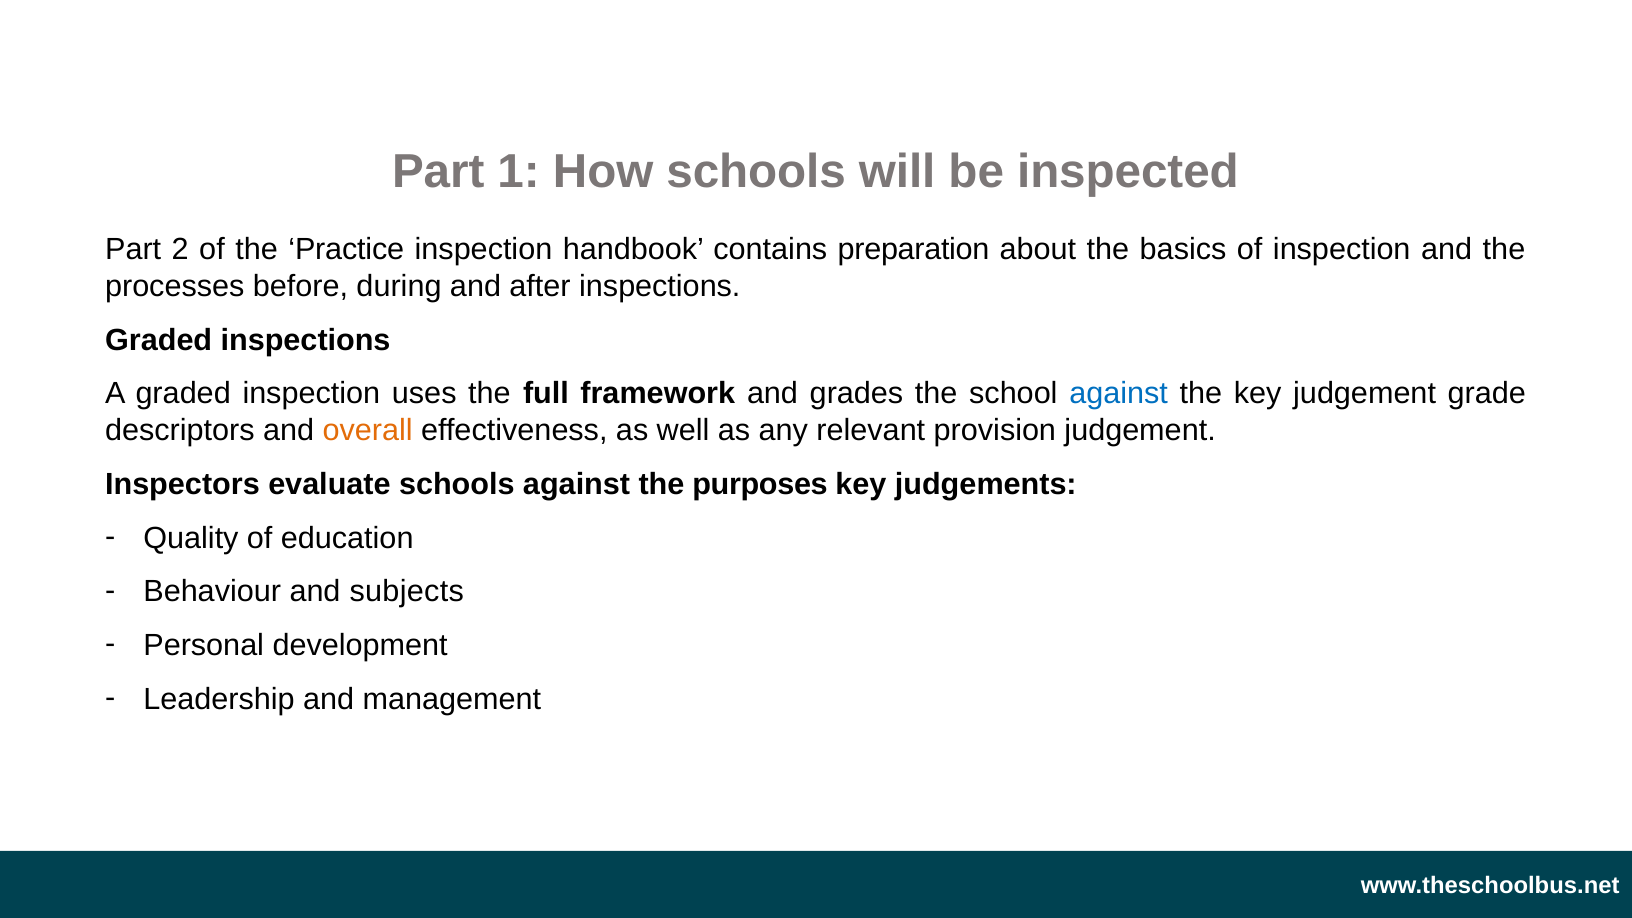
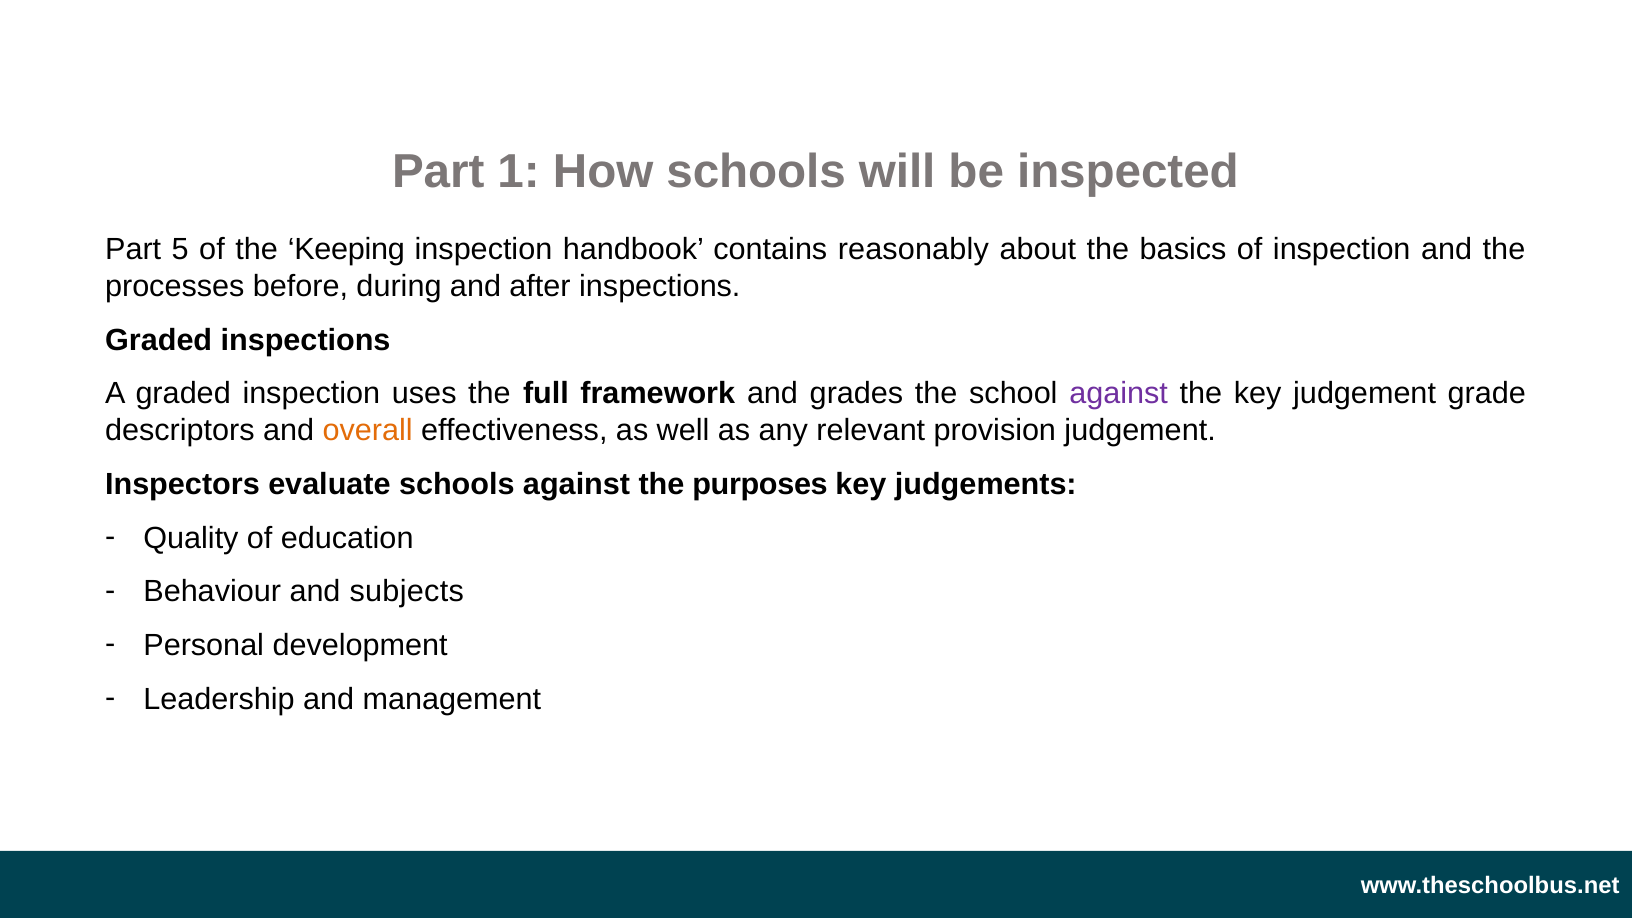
2: 2 -> 5 (180, 250)
Practice: Practice -> Keeping (346, 250)
preparation: preparation -> reasonably (913, 250)
against colour: blue -> purple (1119, 394)
